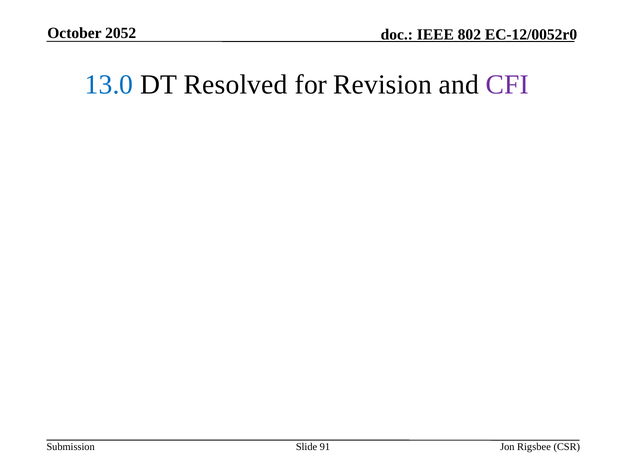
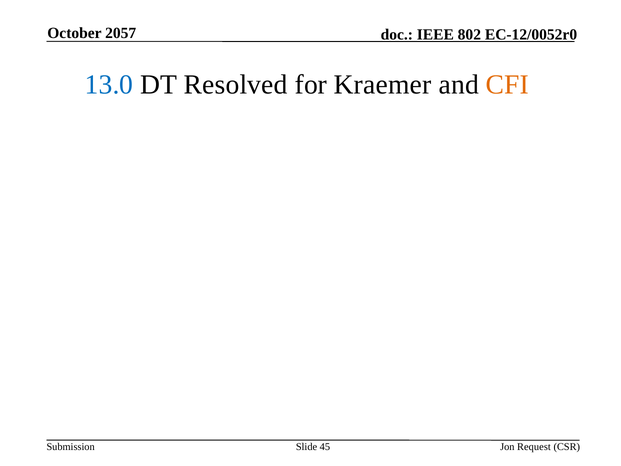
2052: 2052 -> 2057 (121, 33)
Revision: Revision -> Kraemer (383, 85)
CFI colour: purple -> orange (507, 85)
91: 91 -> 45 (325, 447)
Rigsbee: Rigsbee -> Request (534, 447)
